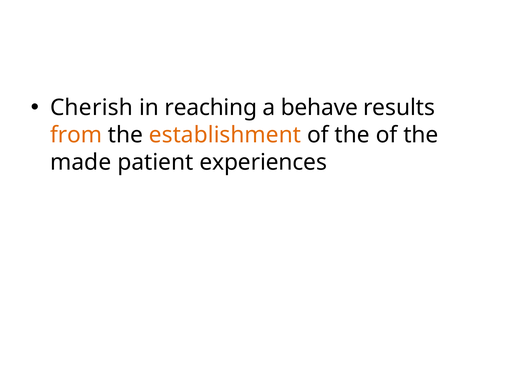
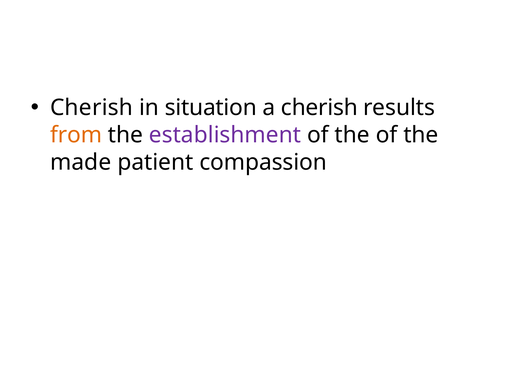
reaching: reaching -> situation (211, 108)
a behave: behave -> cherish (319, 108)
establishment colour: orange -> purple (225, 135)
experiences: experiences -> compassion (263, 162)
